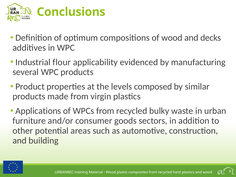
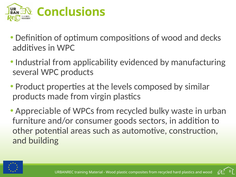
Industrial flour: flour -> from (62, 62)
Applications: Applications -> Appreciable (38, 111)
